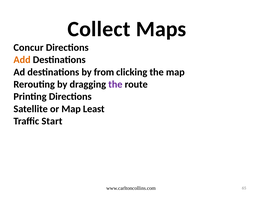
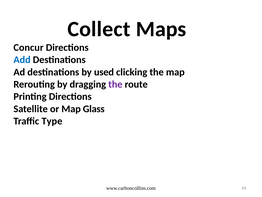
Add colour: orange -> blue (22, 60)
from: from -> used (104, 72)
Least: Least -> Glass (94, 109)
Start: Start -> Type (52, 121)
